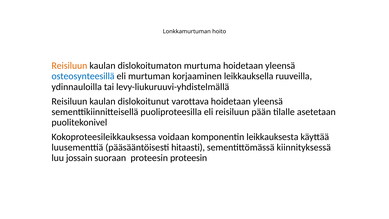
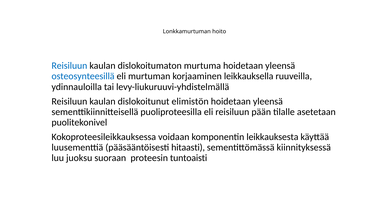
Reisiluun colour: orange -> blue (69, 66)
varottava: varottava -> elimistön (190, 101)
jossain: jossain -> juoksu (79, 158)
proteesin proteesin: proteesin -> tuntoaisti (189, 158)
